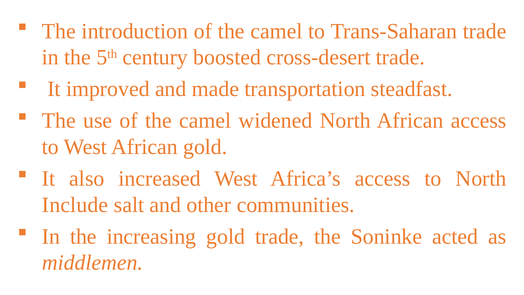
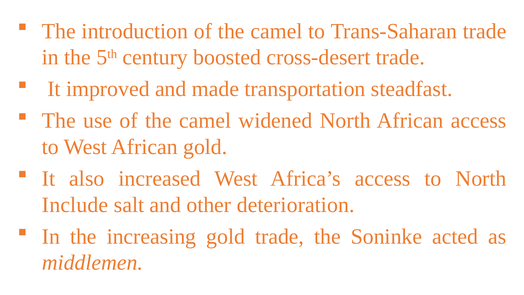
communities: communities -> deterioration (296, 205)
